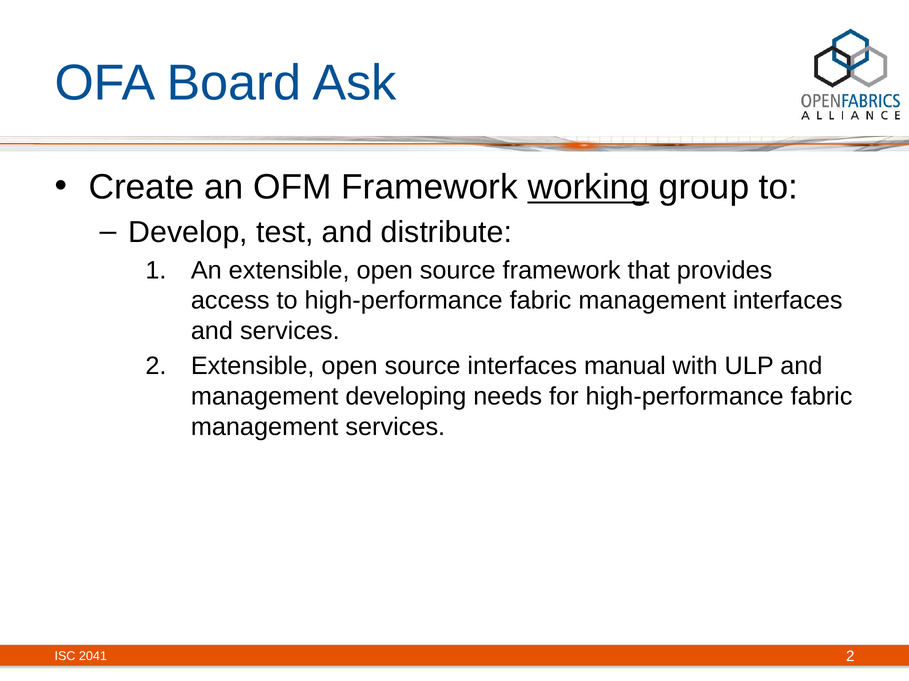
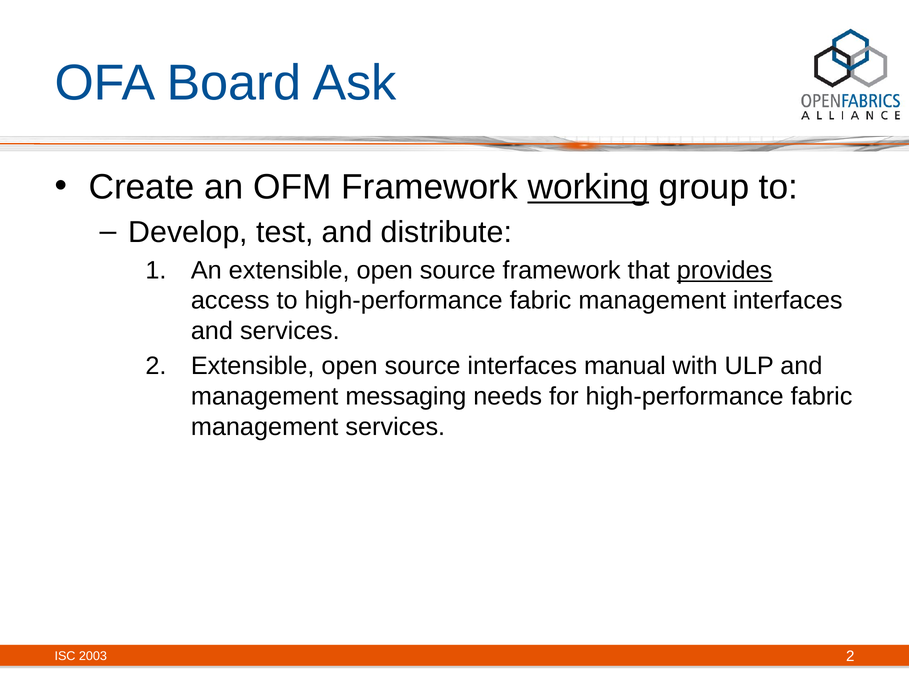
provides underline: none -> present (725, 271)
developing: developing -> messaging (406, 397)
2041: 2041 -> 2003 (93, 657)
